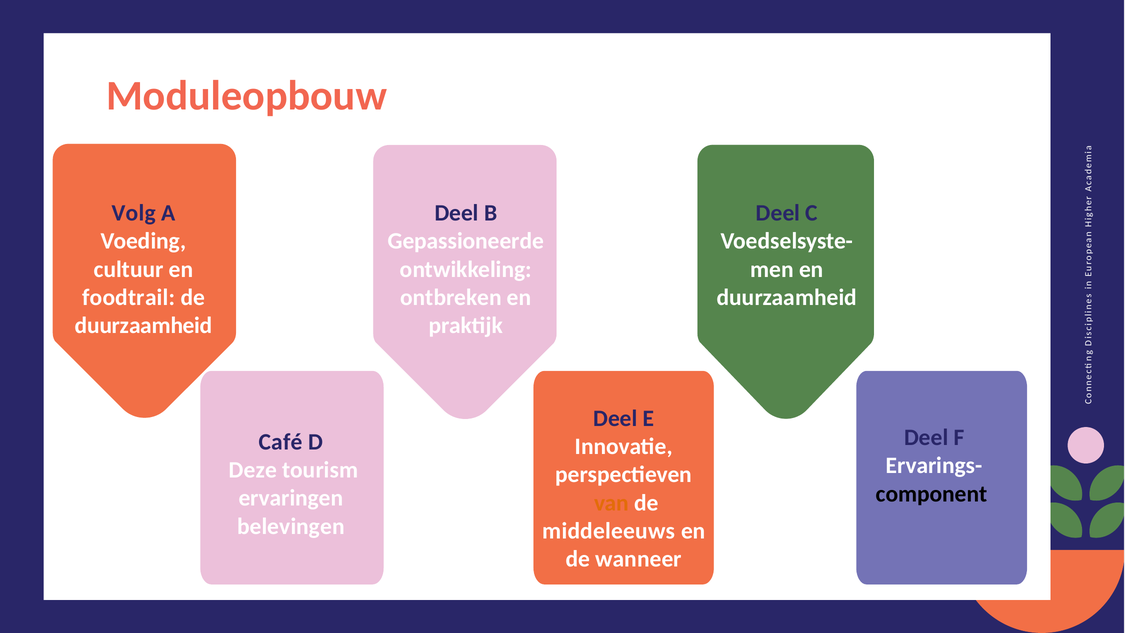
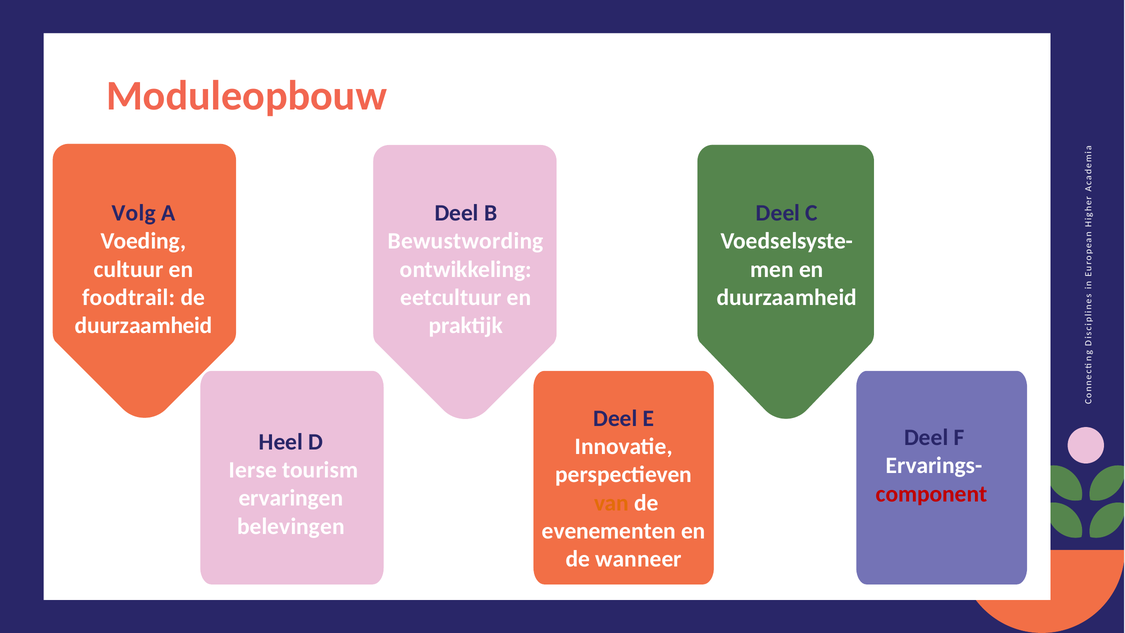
Gepassioneerde: Gepassioneerde -> Bewustwording (466, 241)
ontbreken: ontbreken -> eetcultuur (451, 297)
Café: Café -> Heel (281, 442)
Deze: Deze -> Ierse (253, 470)
component colour: black -> red (932, 494)
middeleeuws: middeleeuws -> evenementen (609, 531)
